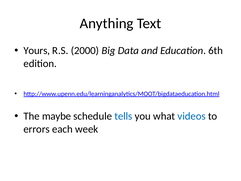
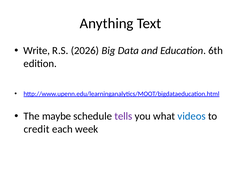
Yours: Yours -> Write (37, 51)
2000: 2000 -> 2026 (85, 51)
tells colour: blue -> purple (123, 116)
errors: errors -> credit (37, 129)
